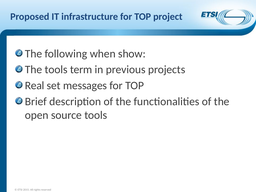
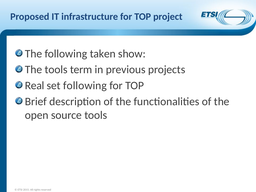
when: when -> taken (103, 54)
set messages: messages -> following (85, 86)
